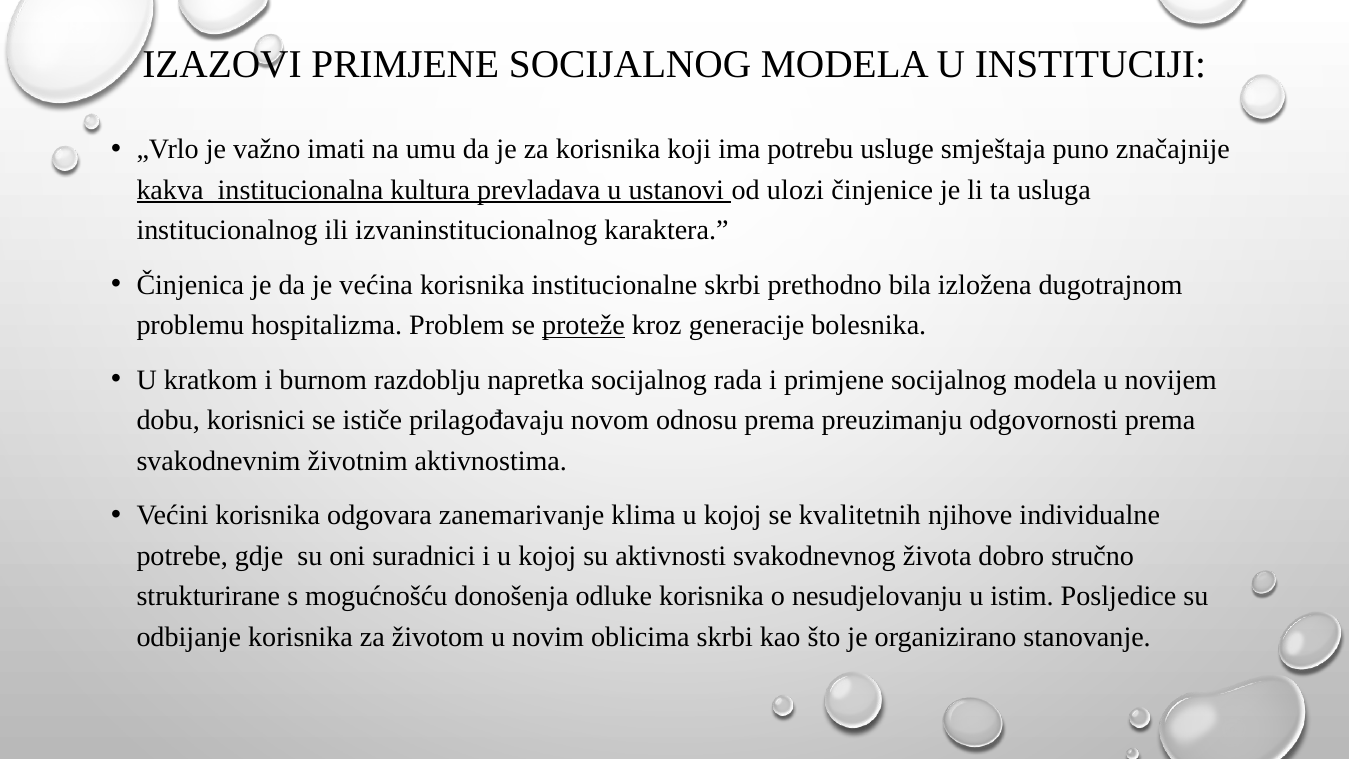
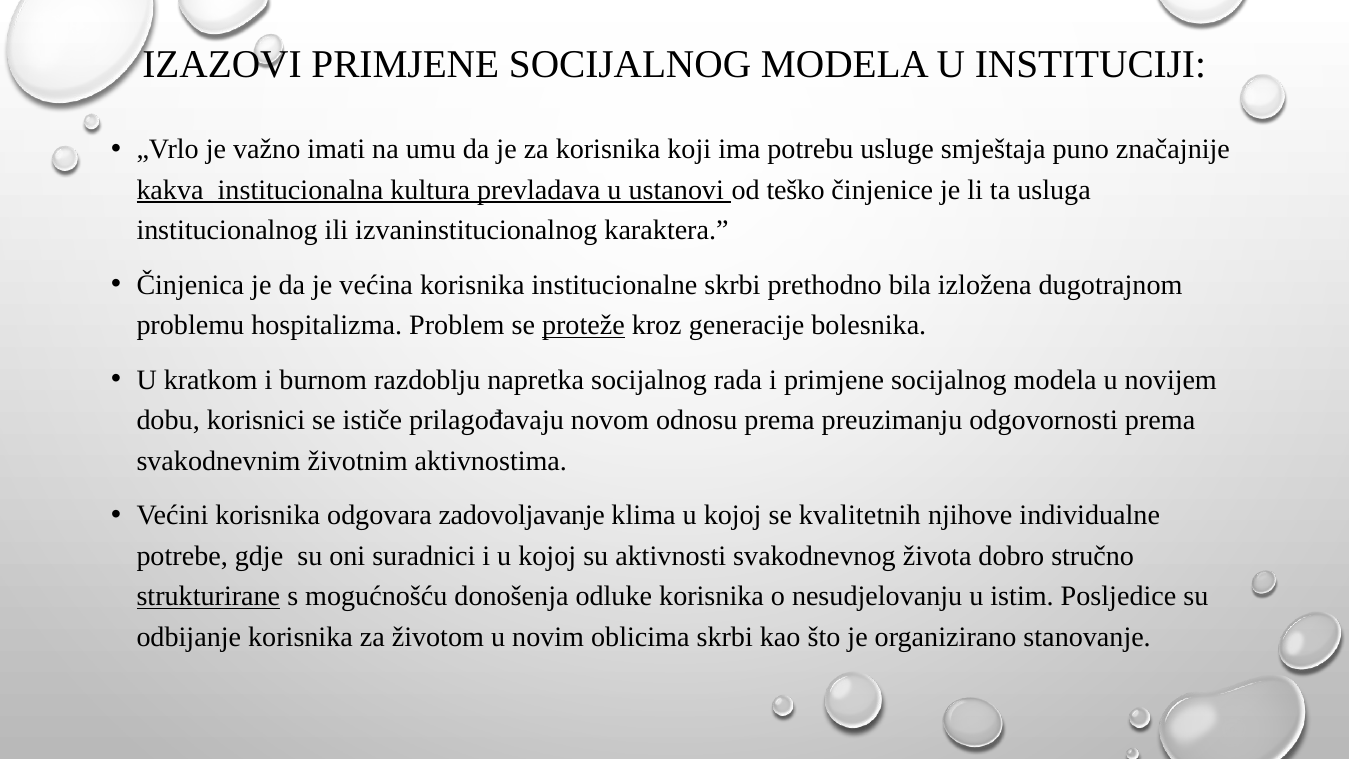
ulozi: ulozi -> teško (796, 190)
zanemarivanje: zanemarivanje -> zadovoljavanje (522, 515)
strukturirane underline: none -> present (208, 596)
